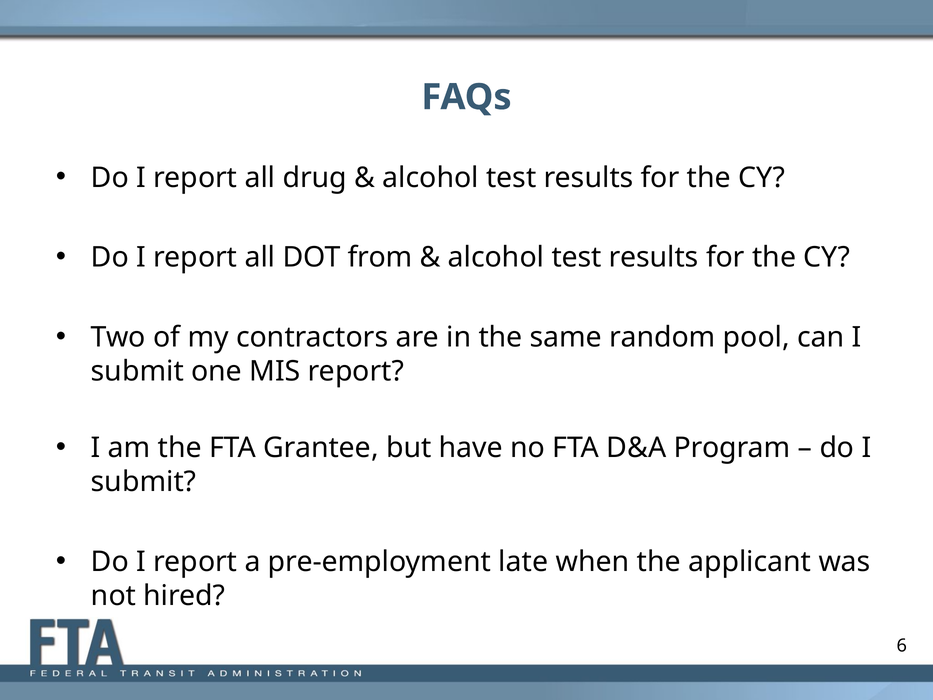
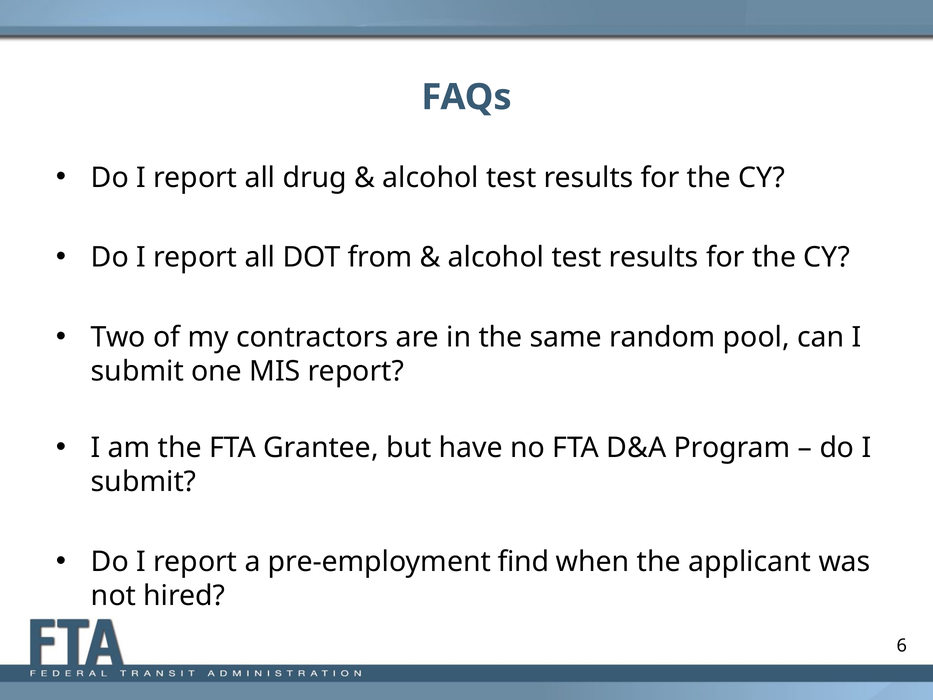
late: late -> find (524, 561)
